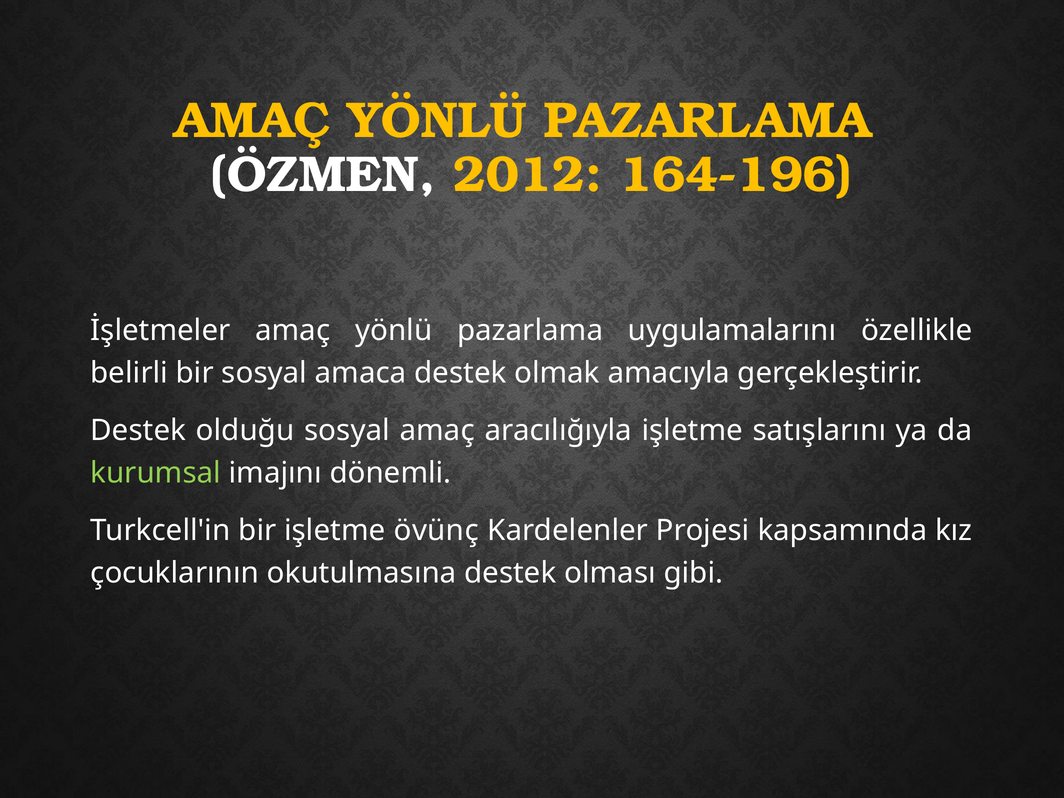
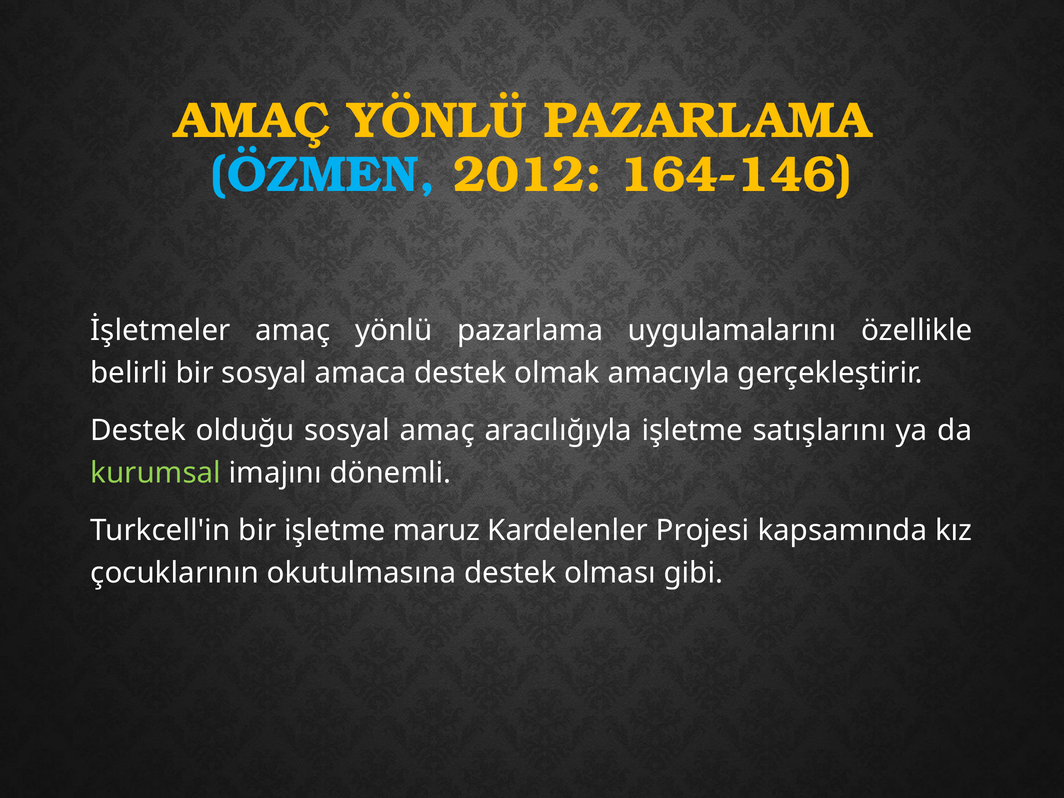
ÖZMEN colour: white -> light blue (323, 175)
164-196: 164-196 -> 164-146 (736, 175)
övünç: övünç -> maruz (437, 530)
